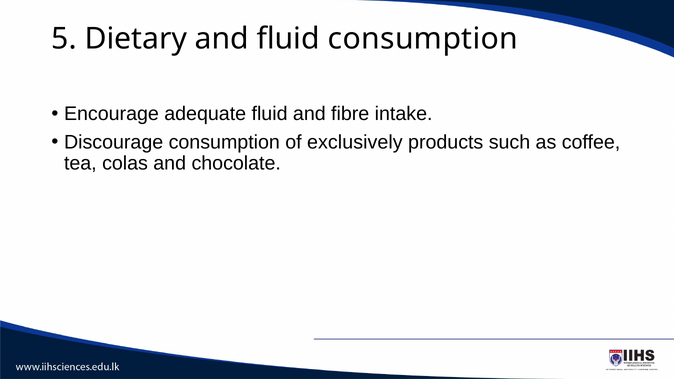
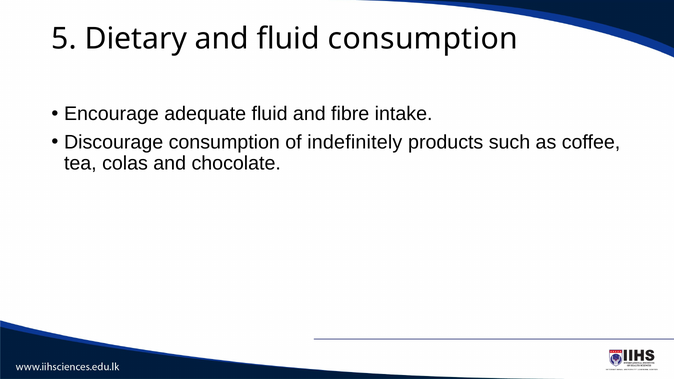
exclusively: exclusively -> indefinitely (355, 142)
